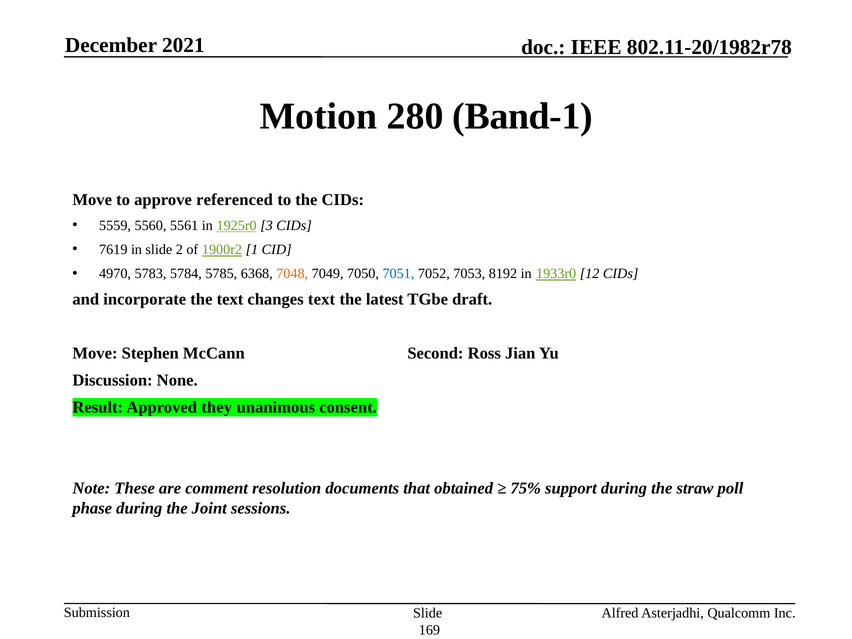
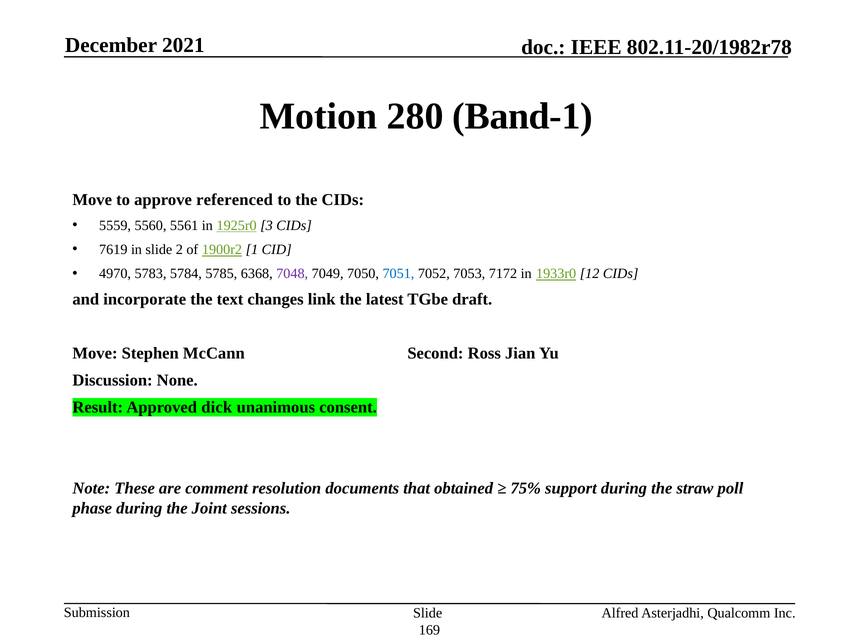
7048 colour: orange -> purple (292, 274)
8192: 8192 -> 7172 (503, 274)
changes text: text -> link (322, 299)
they: they -> dick (217, 407)
